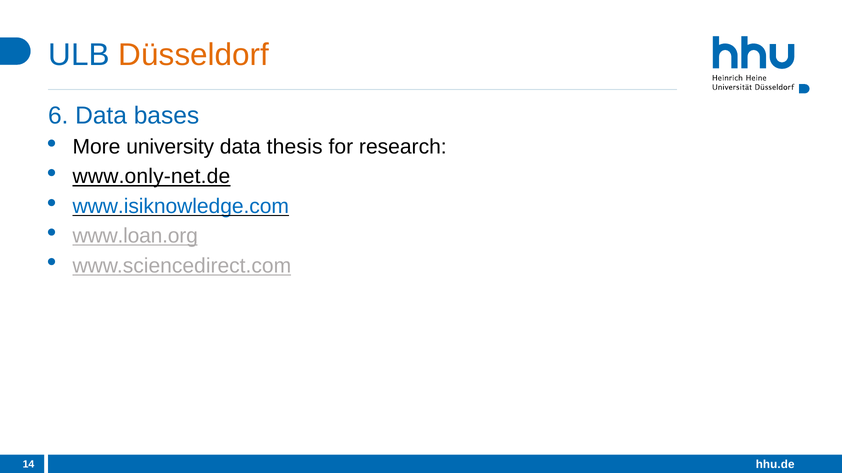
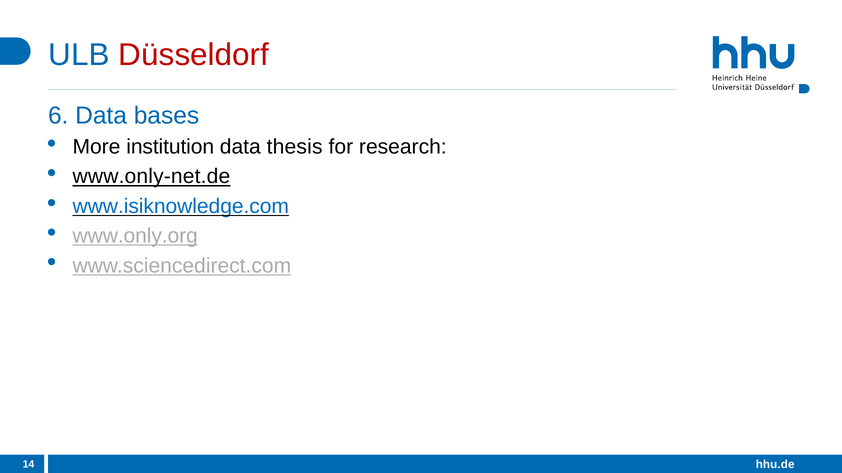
Düsseldorf colour: orange -> red (194, 55)
university: university -> institution (170, 147)
www.loan.org: www.loan.org -> www.only.org (135, 236)
